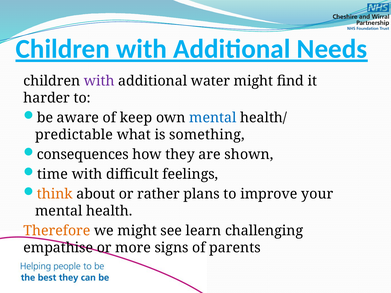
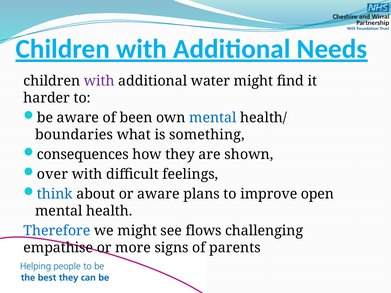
keep: keep -> been (136, 118)
predictable: predictable -> boundaries (74, 135)
time: time -> over (52, 174)
think colour: orange -> blue (55, 194)
or rather: rather -> aware (158, 194)
your: your -> open (317, 194)
Therefore colour: orange -> blue (57, 231)
learn: learn -> flows (204, 231)
